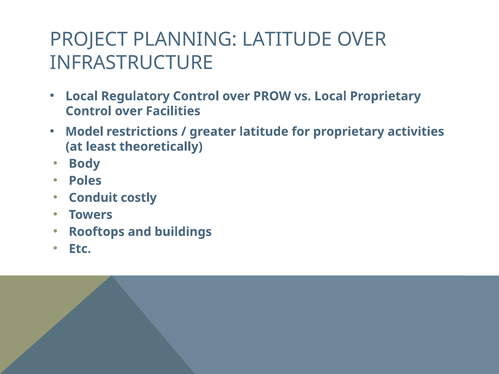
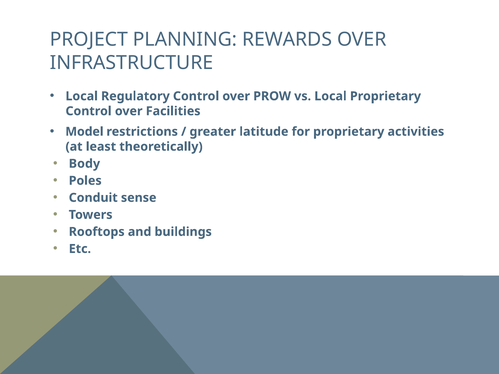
PLANNING LATITUDE: LATITUDE -> REWARDS (287, 40)
costly: costly -> sense (139, 198)
